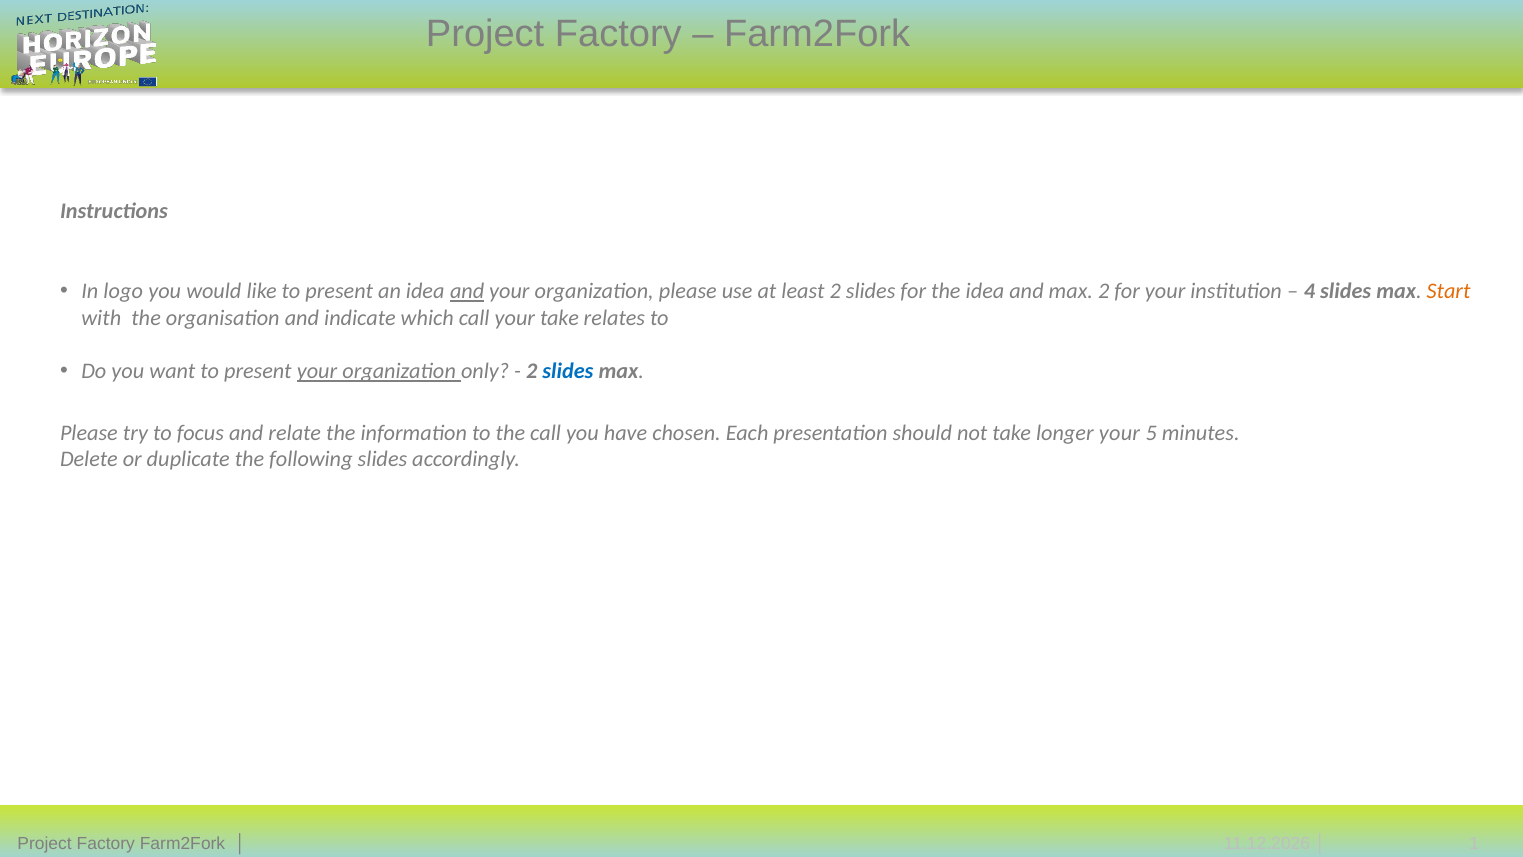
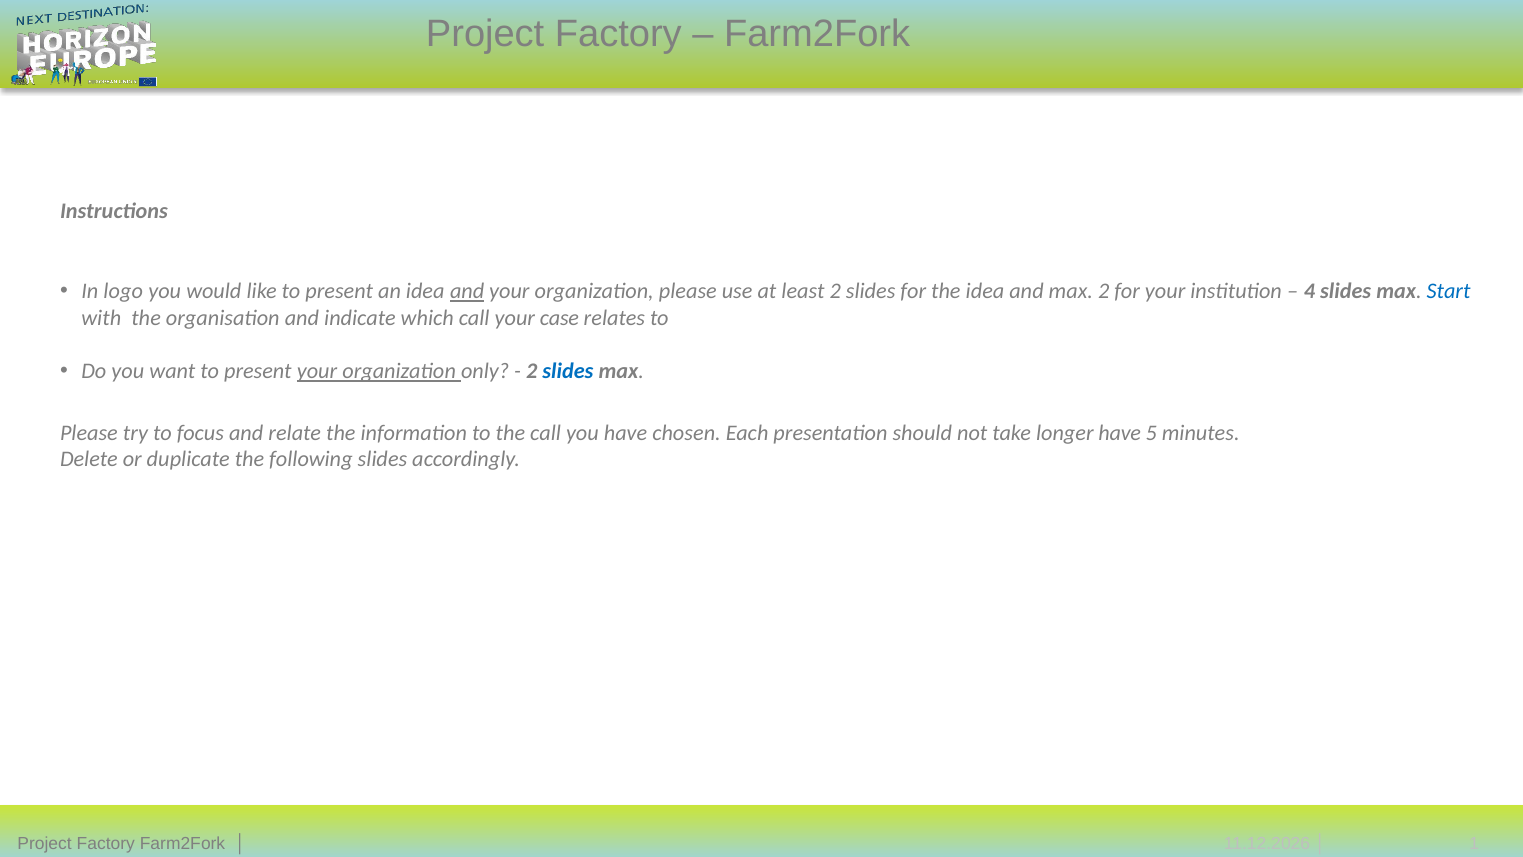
Start colour: orange -> blue (1449, 291)
your take: take -> case (559, 318)
longer your: your -> have (1120, 433)
